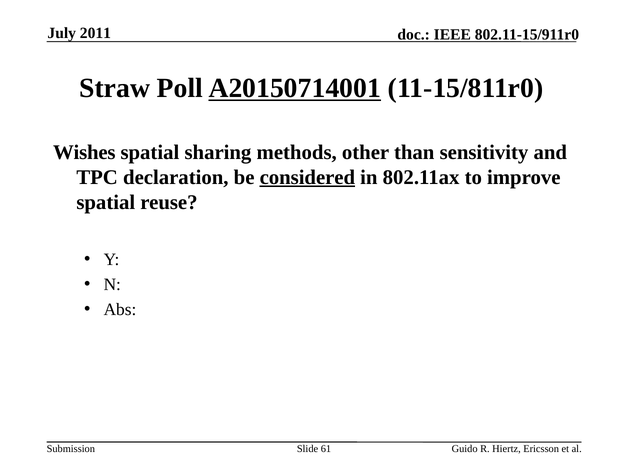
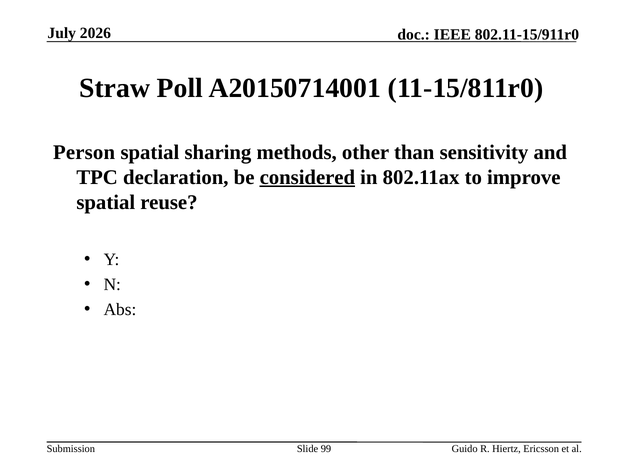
2011: 2011 -> 2026 (95, 33)
A20150714001 underline: present -> none (295, 88)
Wishes: Wishes -> Person (84, 152)
61: 61 -> 99 (326, 448)
